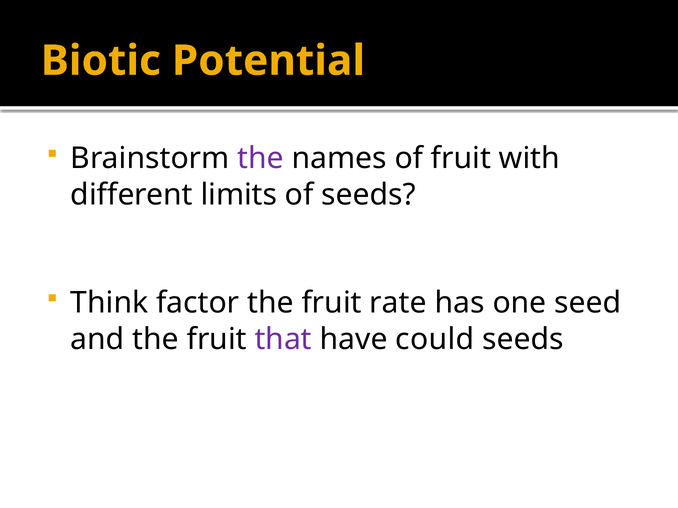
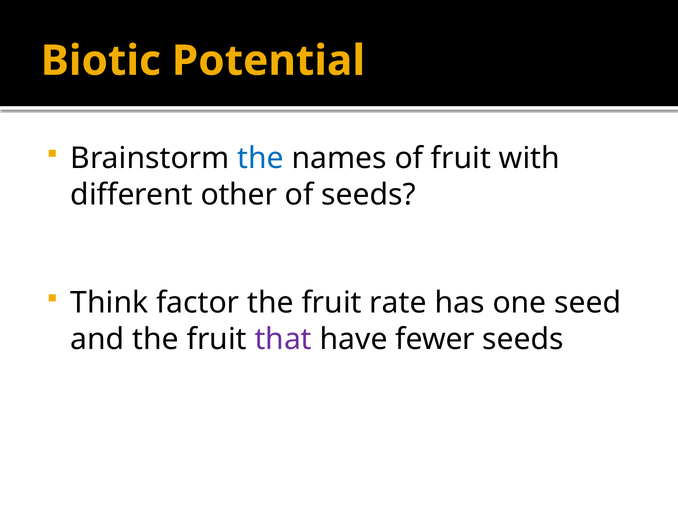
the colour: purple -> blue (261, 159)
limits: limits -> other (239, 195)
could: could -> fewer (435, 339)
